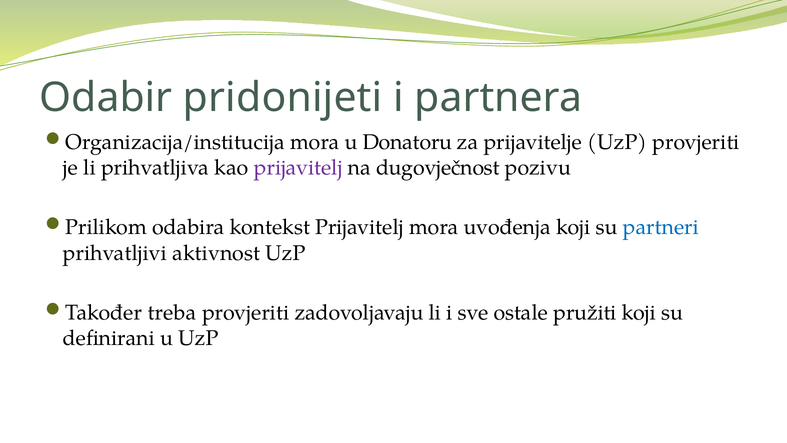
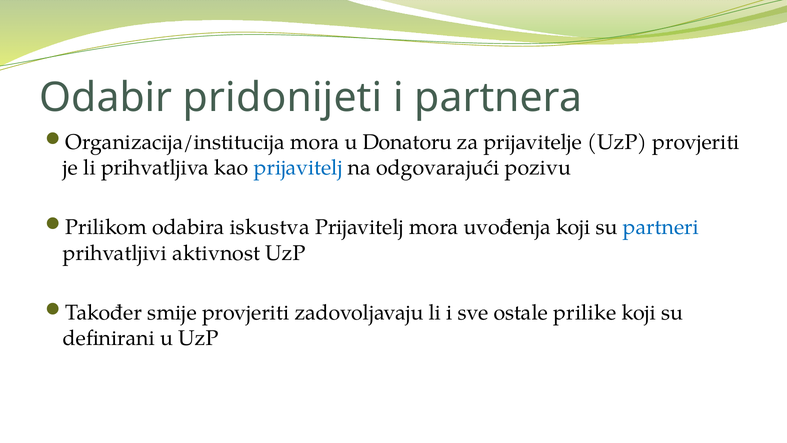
prijavitelj colour: purple -> blue (298, 168)
dugovječnost: dugovječnost -> odgovarajući (438, 168)
kontekst: kontekst -> iskustva (270, 227)
treba: treba -> smije (172, 312)
pružiti: pružiti -> prilike (585, 312)
